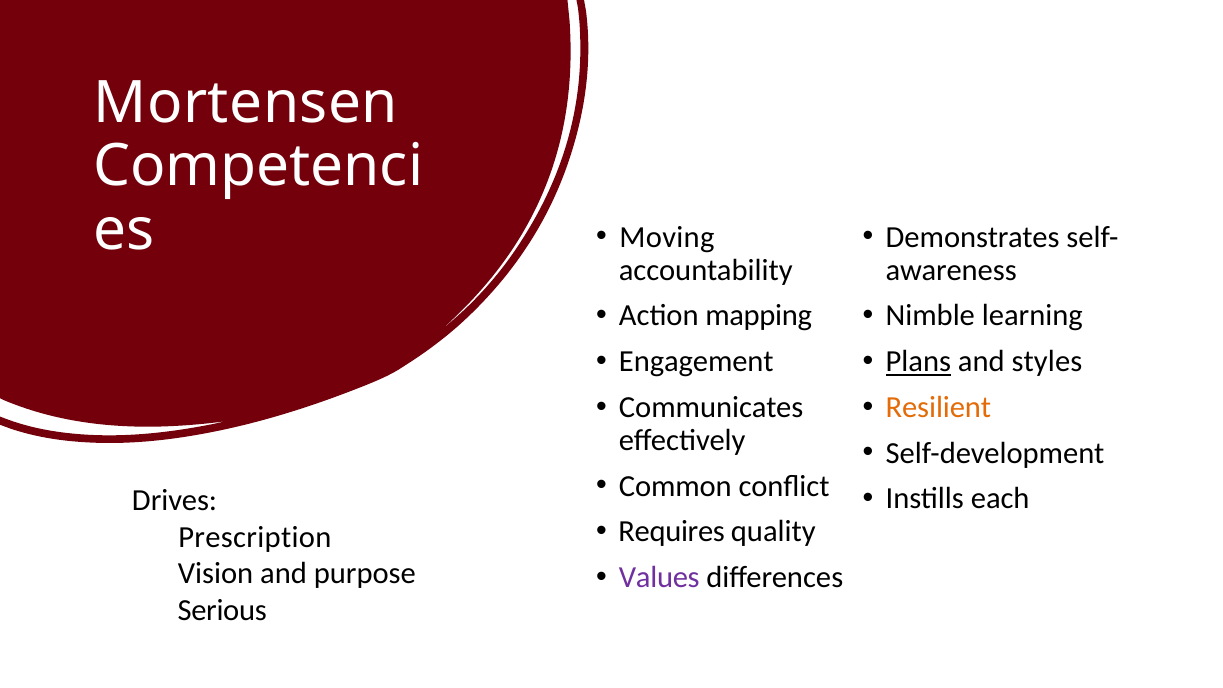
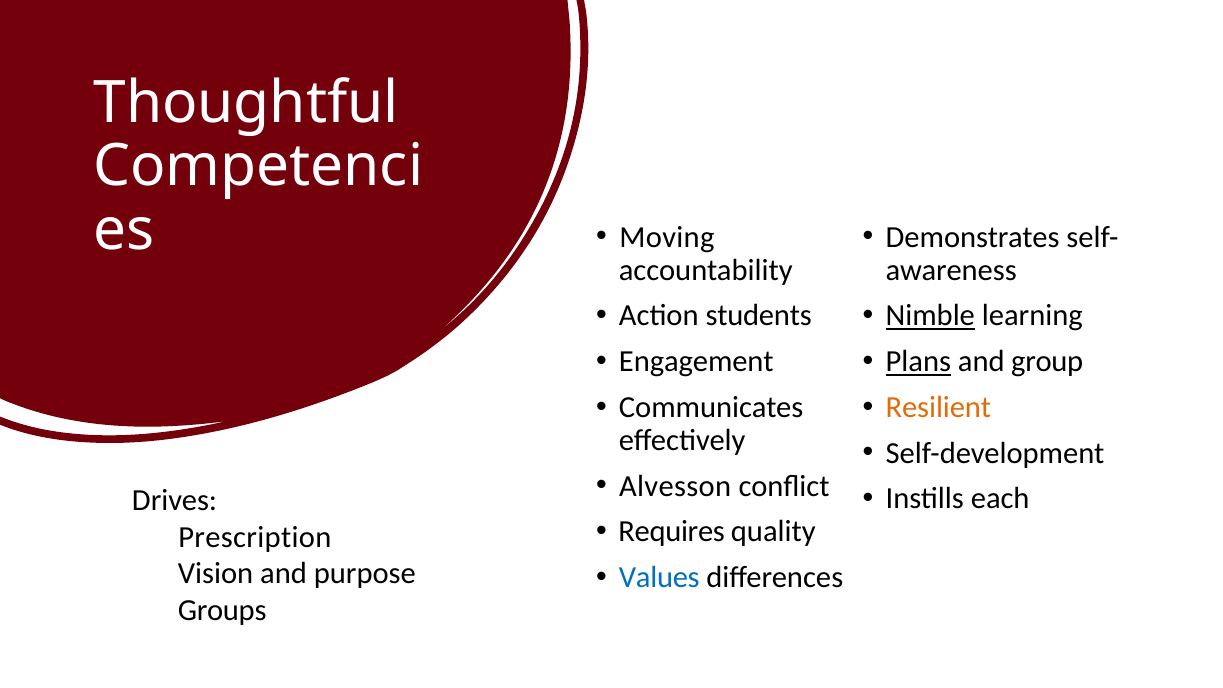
Mortensen: Mortensen -> Thoughtful (246, 103)
mapping: mapping -> students (759, 316)
Nimble underline: none -> present (930, 316)
styles: styles -> group (1047, 361)
Common: Common -> Alvesson (675, 486)
Values colour: purple -> blue (659, 577)
Serious: Serious -> Groups (222, 610)
